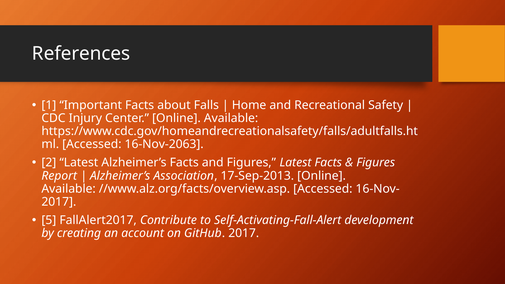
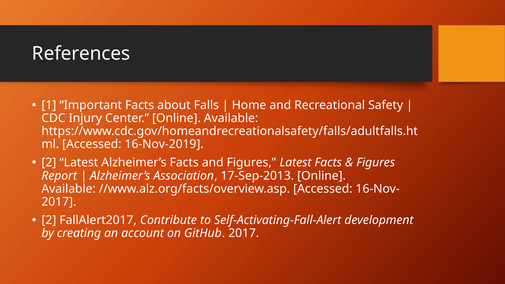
16-Nov-2063: 16-Nov-2063 -> 16-Nov-2019 (164, 144)
5: 5 -> 2 (49, 220)
